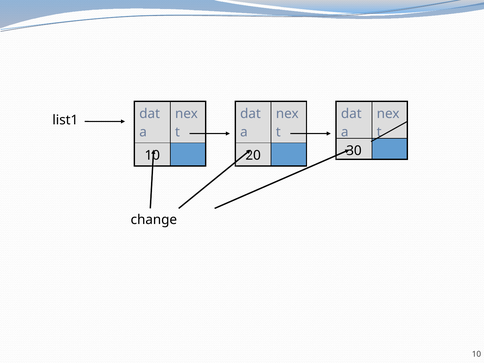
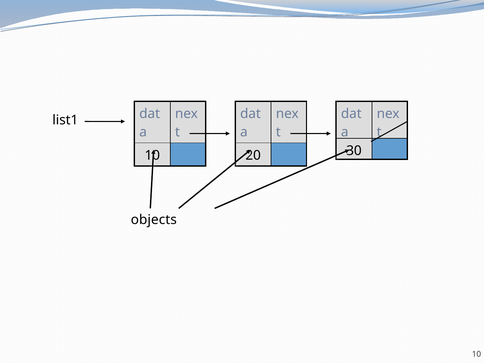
change: change -> objects (154, 220)
